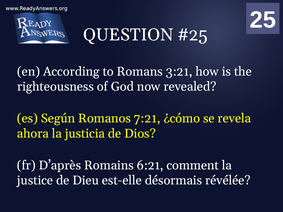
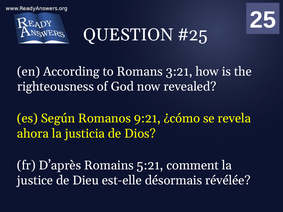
7:21: 7:21 -> 9:21 (147, 119)
6:21: 6:21 -> 5:21 (150, 165)
